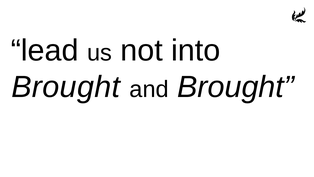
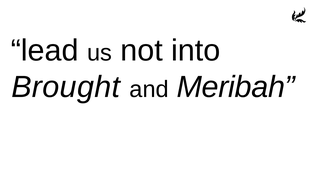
and Brought: Brought -> Meribah (236, 87)
